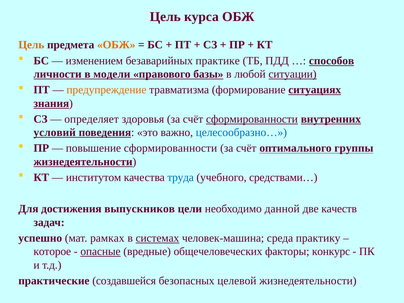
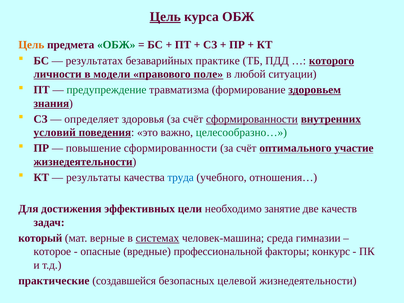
Цель underline: none -> present (165, 17)
ОБЖ colour: orange -> green (116, 45)
изменением: изменением -> результатах (94, 61)
способов: способов -> которого (332, 61)
базы: базы -> поле (208, 74)
ситуации underline: present -> none (293, 74)
предупреждение colour: orange -> green (107, 90)
ситуациях: ситуациях -> здоровьем (315, 90)
целесообразно… colour: blue -> green (241, 133)
группы: группы -> участие (354, 148)
институтом: институтом -> результаты (93, 177)
средствами…: средствами… -> отношения… (283, 177)
выпускников: выпускников -> эффективных (140, 209)
данной: данной -> занятие (282, 209)
успешно: успешно -> который (40, 238)
рамках: рамках -> верные (107, 238)
практику: практику -> гимназии (318, 238)
опасные underline: present -> none (100, 251)
общечеловеческих: общечеловеческих -> профессиональной (218, 251)
